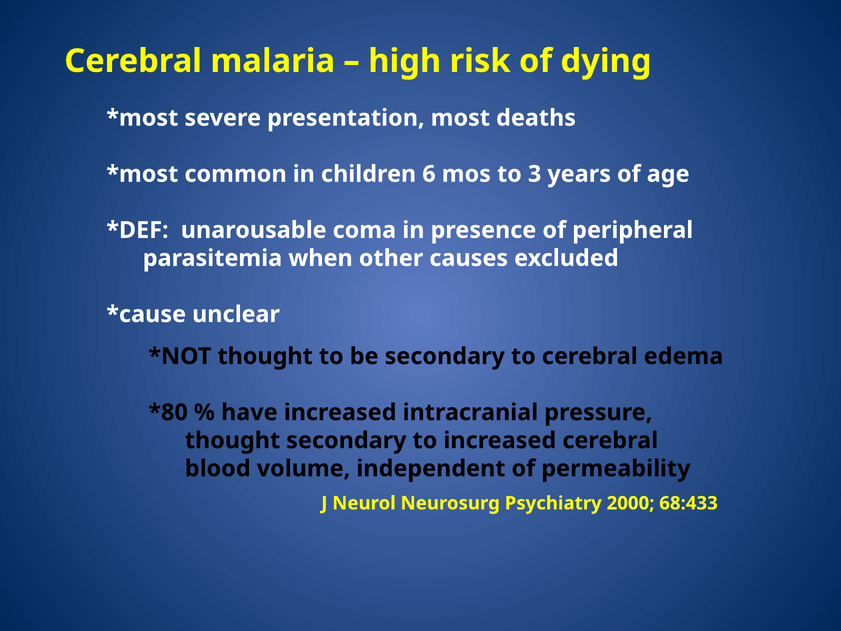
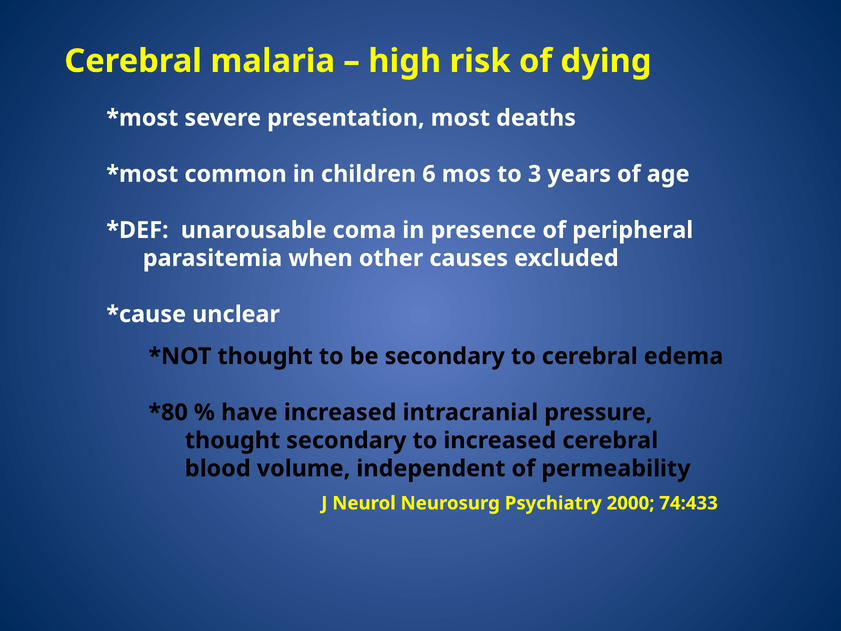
68:433: 68:433 -> 74:433 (689, 503)
